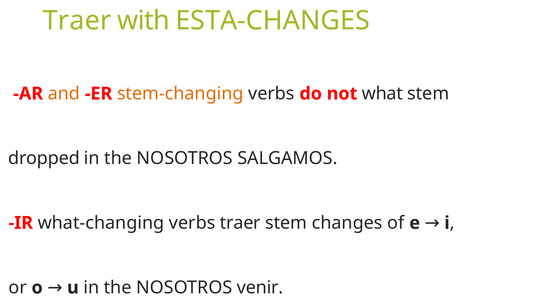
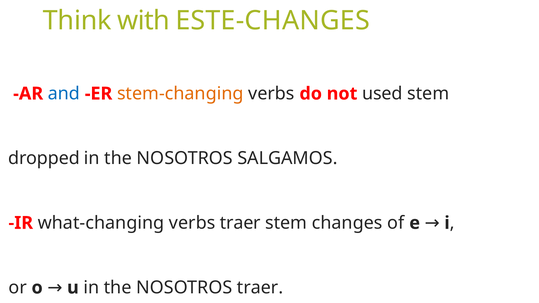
Traer: Traer -> Think (77, 21)
ESTA-CHANGES: ESTA-CHANGES -> ESTE-CHANGES (273, 21)
and colour: orange -> blue (64, 94)
what: what -> used (382, 94)
NOSOTROS venir: venir -> traer (260, 288)
